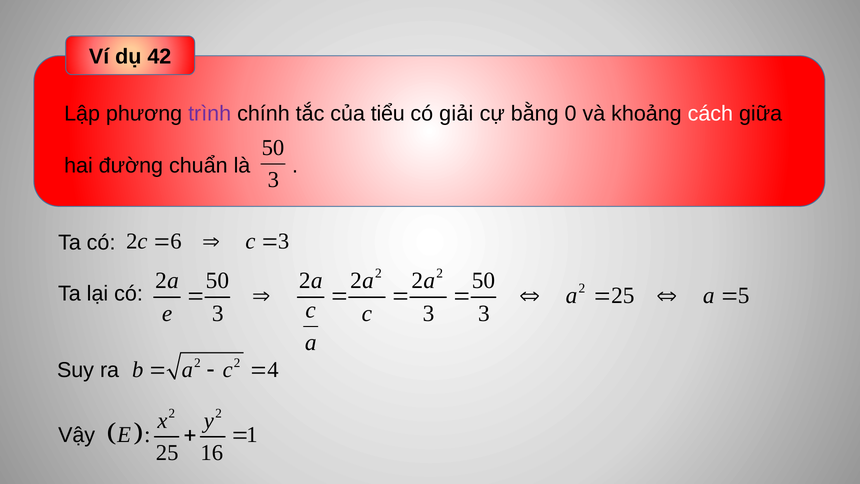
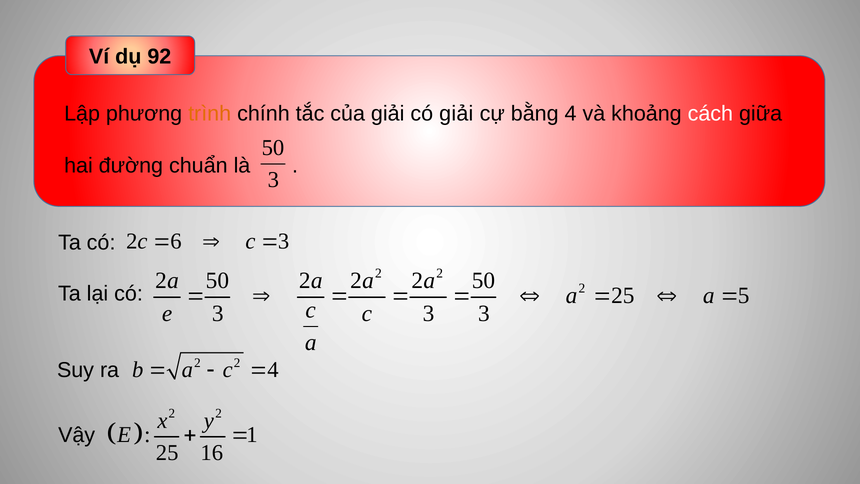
42: 42 -> 92 (159, 57)
trình colour: purple -> orange (210, 114)
của tiểu: tiểu -> giải (388, 114)
bằng 0: 0 -> 4 (571, 114)
